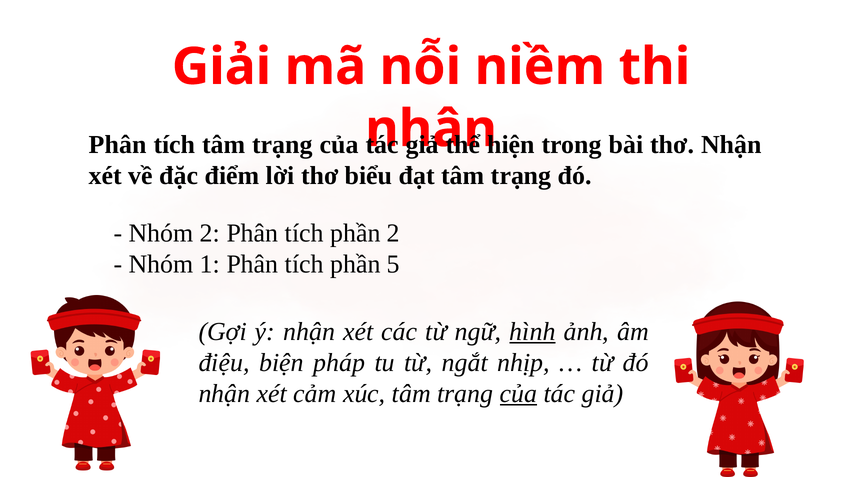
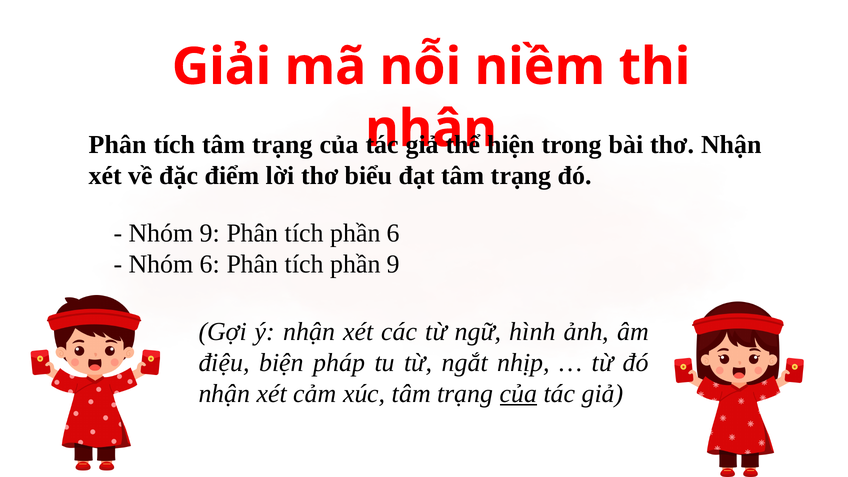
Nhóm 2: 2 -> 9 (210, 233)
phần 2: 2 -> 6 (393, 233)
Nhóm 1: 1 -> 6 (210, 264)
phần 5: 5 -> 9 (393, 264)
hình underline: present -> none (532, 331)
